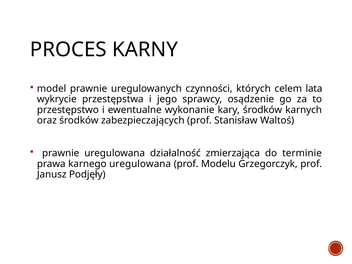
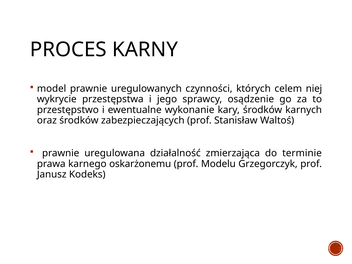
lata: lata -> niej (314, 89)
karnego uregulowana: uregulowana -> oskarżonemu (140, 164)
Podjęły: Podjęły -> Kodeks (87, 174)
